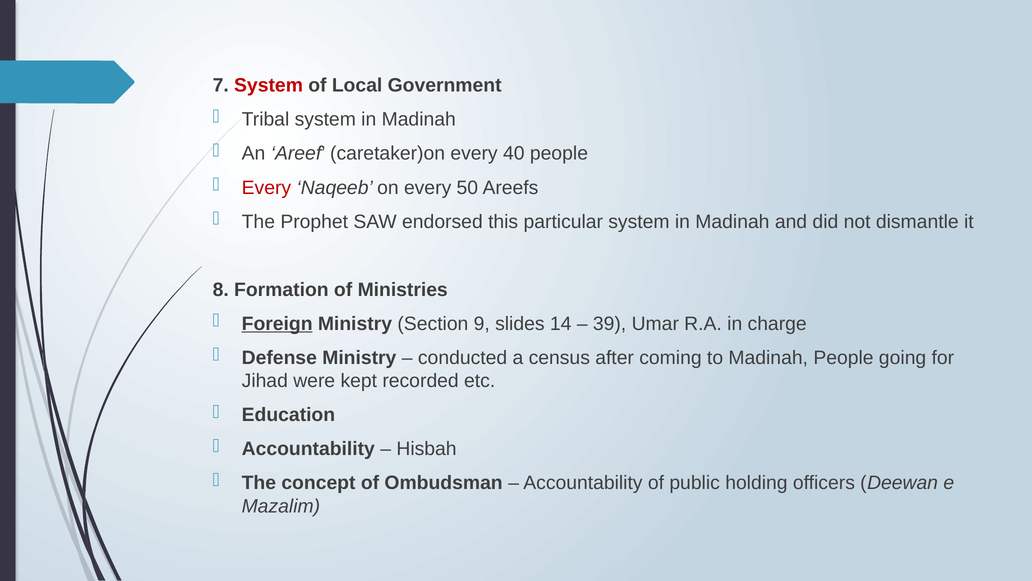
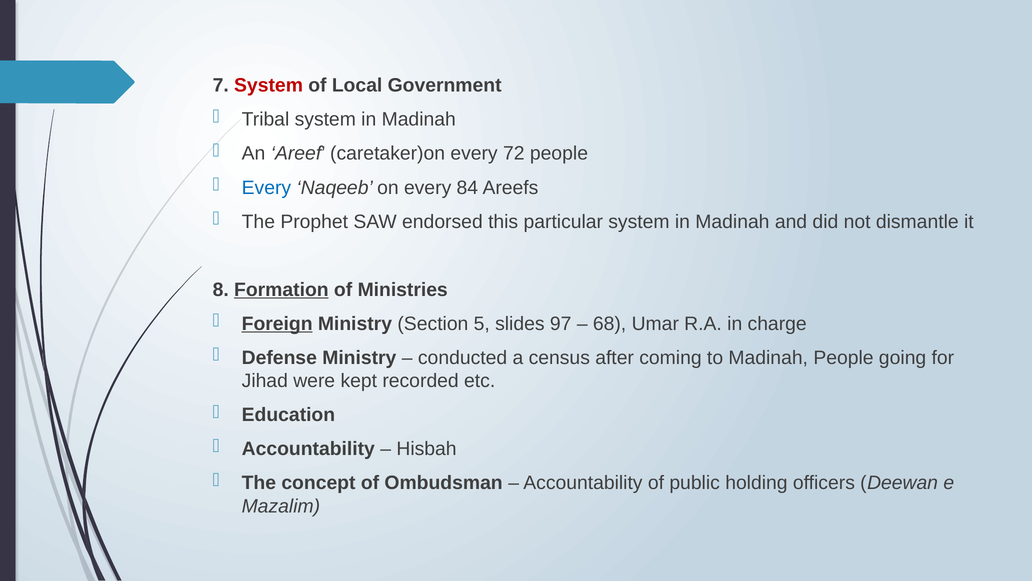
40: 40 -> 72 (514, 153)
Every colour: red -> blue (266, 187)
50: 50 -> 84 (467, 187)
Formation underline: none -> present (281, 289)
9: 9 -> 5 (482, 323)
14: 14 -> 97 (561, 323)
39: 39 -> 68 (610, 323)
